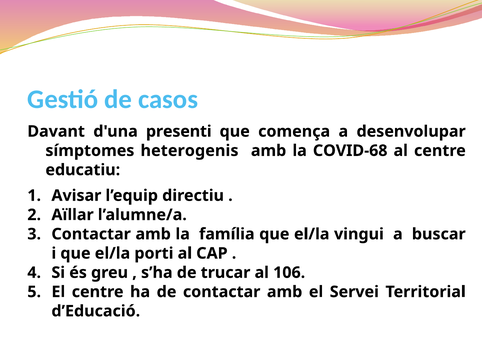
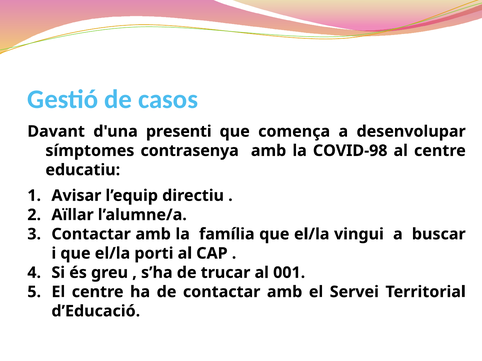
heterogenis: heterogenis -> contrasenya (190, 151)
COVID-68: COVID-68 -> COVID-98 (350, 151)
106: 106 -> 001 (289, 273)
